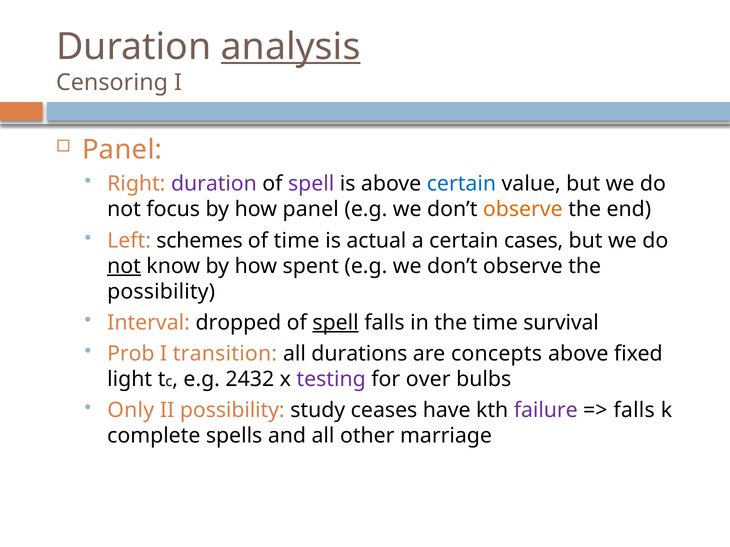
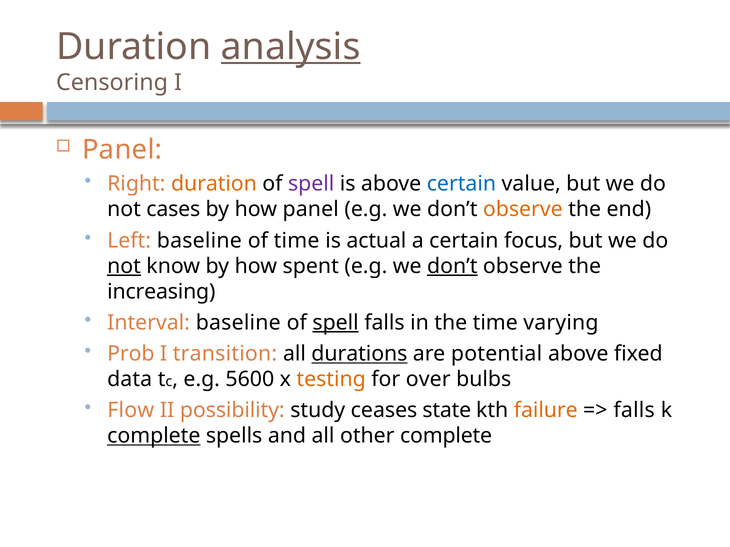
duration colour: purple -> orange (214, 184)
focus: focus -> cases (173, 210)
Left schemes: schemes -> baseline (199, 241)
cases: cases -> focus (534, 241)
don’t underline: none -> present (452, 266)
possibility: possibility -> increasing (161, 292)
Interval dropped: dropped -> baseline (238, 323)
survival: survival -> varying (561, 323)
durations underline: none -> present (359, 354)
concepts: concepts -> potential (497, 354)
light: light -> data (130, 380)
2432: 2432 -> 5600 (250, 380)
testing colour: purple -> orange (331, 380)
Only: Only -> Flow (131, 411)
have: have -> state (447, 411)
failure colour: purple -> orange (546, 411)
complete underline: none -> present (154, 436)
other marriage: marriage -> complete (446, 436)
